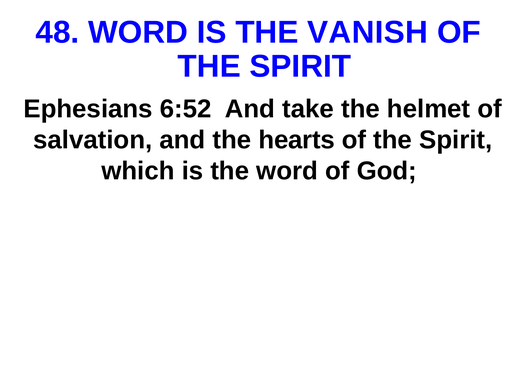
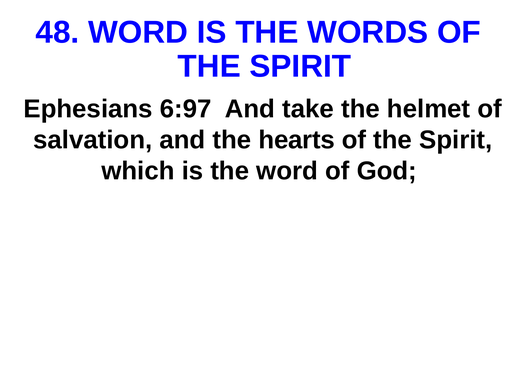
VANISH: VANISH -> WORDS (368, 32)
6:52: 6:52 -> 6:97 (186, 109)
